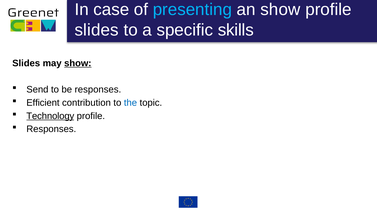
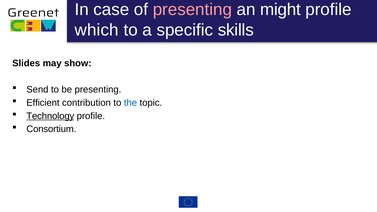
presenting colour: light blue -> pink (192, 10)
an show: show -> might (281, 10)
slides: slides -> which (97, 30)
show underline: present -> none (78, 63)
be responses: responses -> presenting (98, 90)
Responses: Responses -> Consortium (51, 129)
